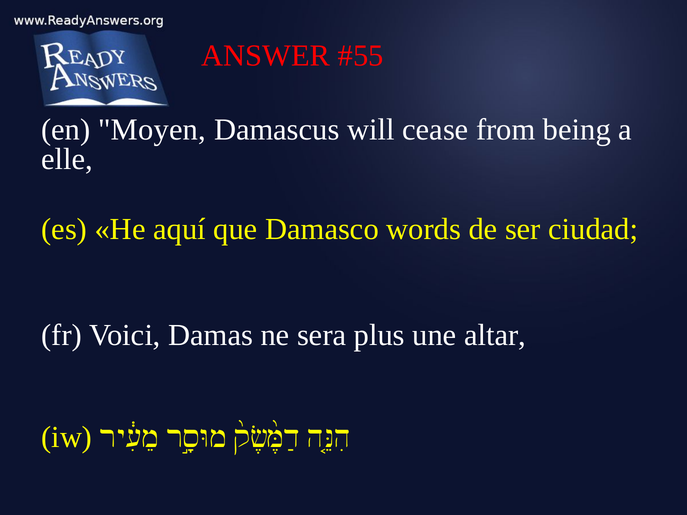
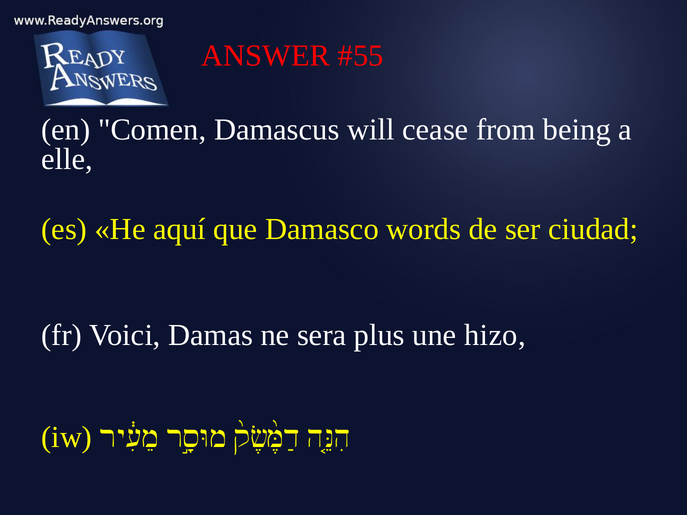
Moyen: Moyen -> Comen (152, 130)
altar: altar -> hizo (495, 335)
